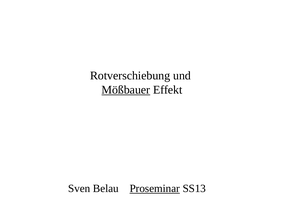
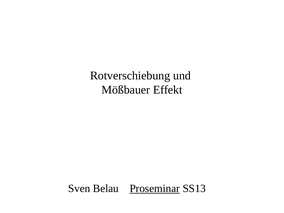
Mößbauer underline: present -> none (126, 90)
